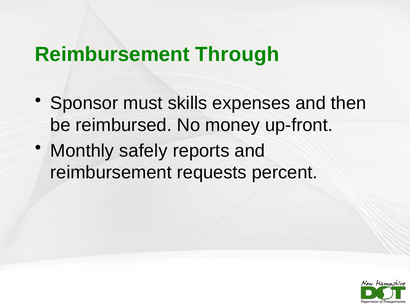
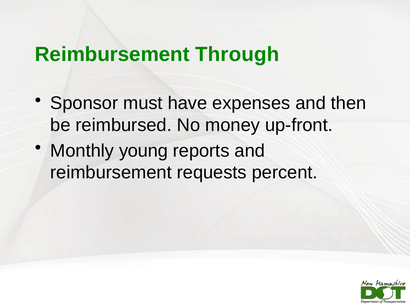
skills: skills -> have (187, 103)
safely: safely -> young (144, 150)
